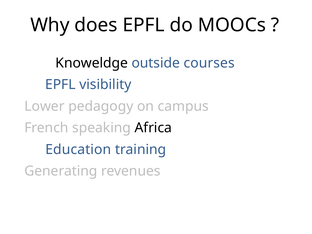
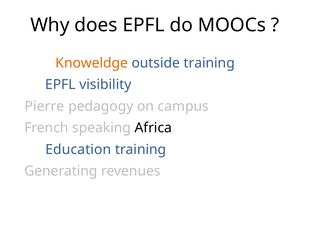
Knoweldge colour: black -> orange (92, 63)
outside courses: courses -> training (209, 63)
Lower: Lower -> Pierre (44, 106)
